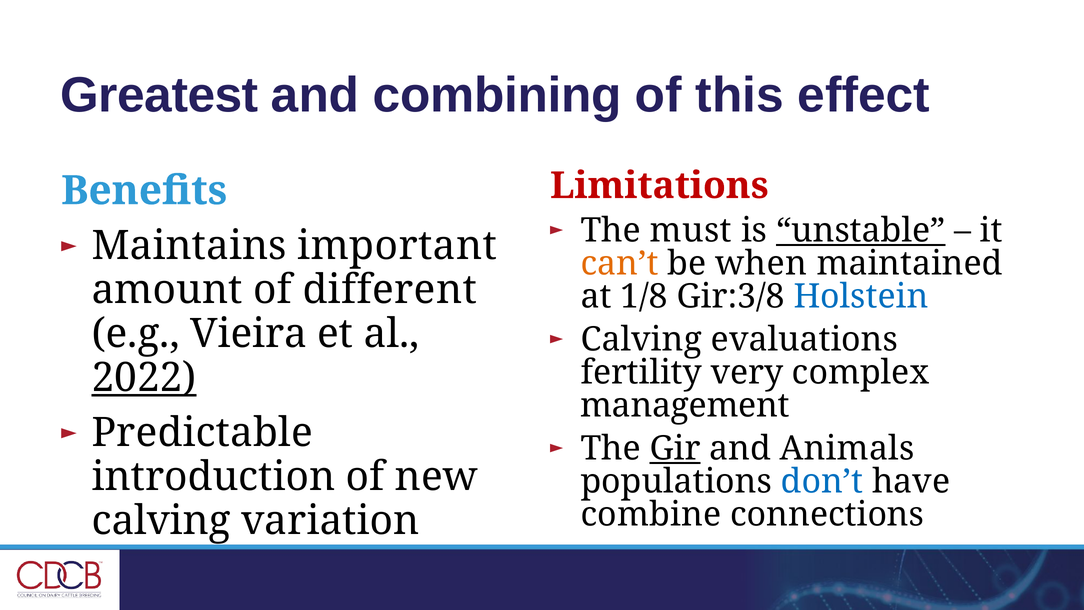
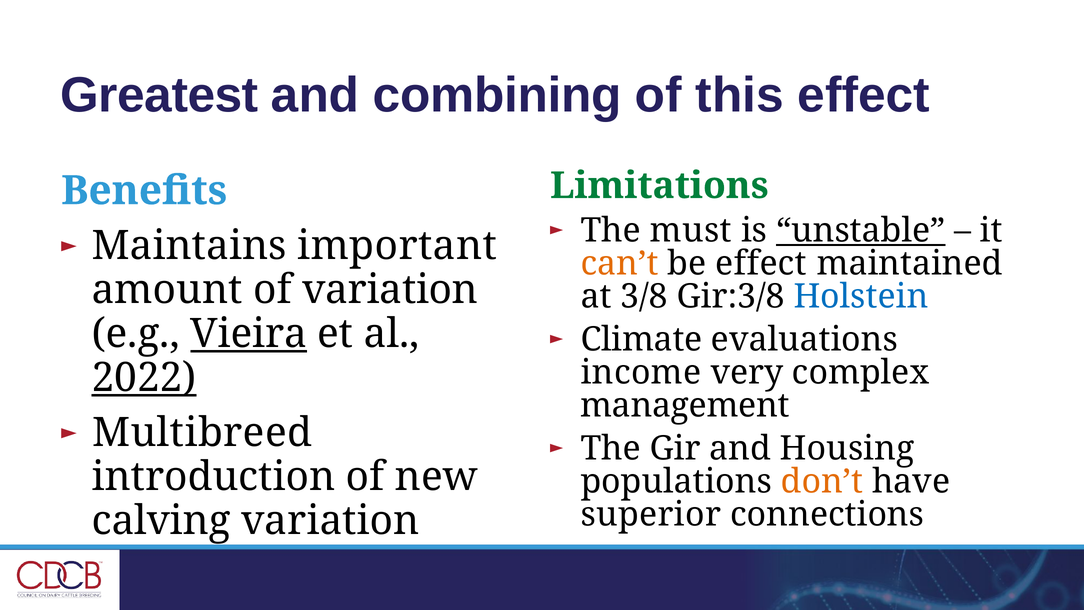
Limitations colour: red -> green (659, 186)
be when: when -> effect (761, 263)
of different: different -> variation (390, 290)
1/8: 1/8 -> 3/8 (644, 296)
Vieira underline: none -> present (249, 334)
Calving: Calving -> Climate (642, 339)
fertility: fertility -> income (641, 372)
Predictable: Predictable -> Multibreed (202, 433)
Gir underline: present -> none (675, 448)
Animals: Animals -> Housing (847, 448)
don’t colour: blue -> orange (822, 481)
combine: combine -> superior (651, 514)
